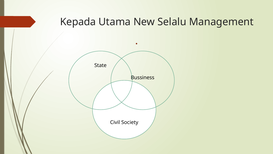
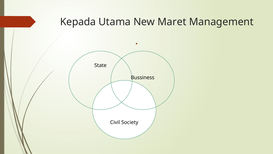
Selalu: Selalu -> Maret (172, 22)
